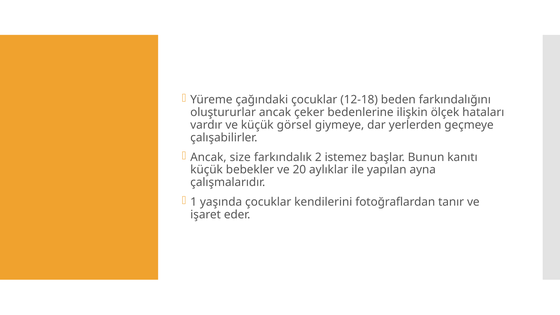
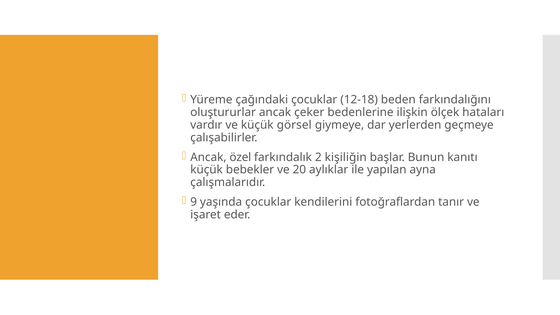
size: size -> özel (240, 157)
istemez: istemez -> kişiliğin (346, 157)
1: 1 -> 9 (194, 202)
